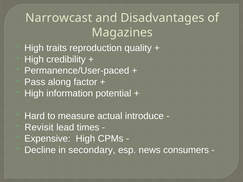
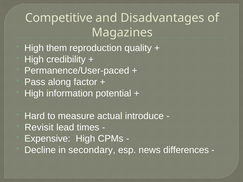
Narrowcast: Narrowcast -> Competitive (59, 18)
traits: traits -> them (57, 48)
consumers: consumers -> differences (186, 150)
